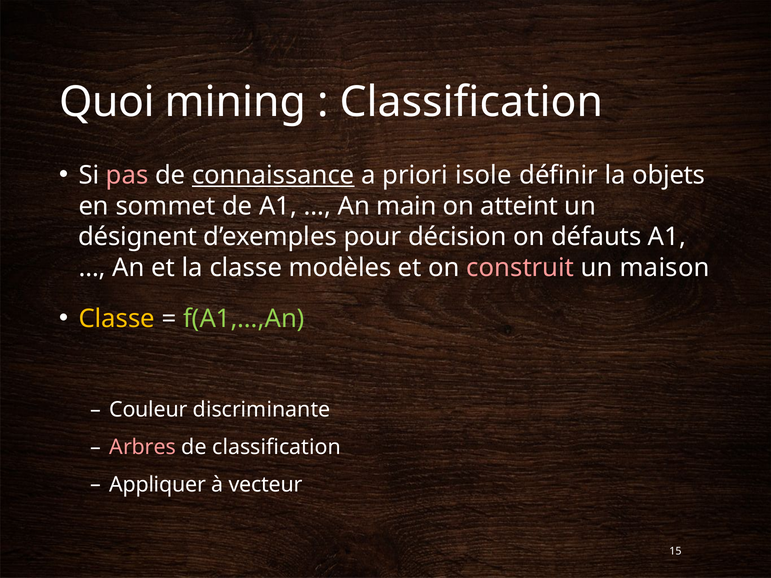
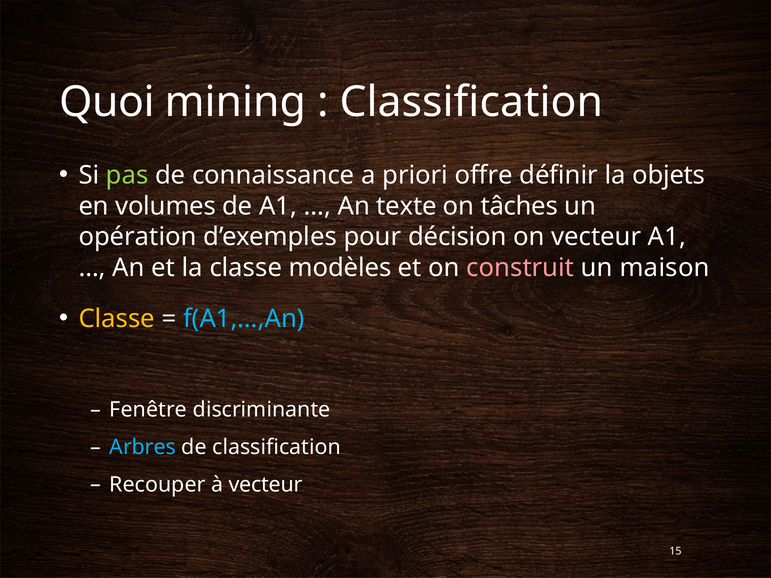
pas colour: pink -> light green (127, 175)
connaissance underline: present -> none (273, 175)
isole: isole -> offre (484, 175)
sommet: sommet -> volumes (166, 206)
main: main -> texte (407, 206)
atteint: atteint -> tâches (519, 206)
désignent: désignent -> opération (138, 237)
on défauts: défauts -> vecteur (596, 237)
f(A1,…,An colour: light green -> light blue (244, 319)
Couleur: Couleur -> Fenêtre (148, 410)
Arbres colour: pink -> light blue (143, 447)
Appliquer: Appliquer -> Recouper (158, 485)
